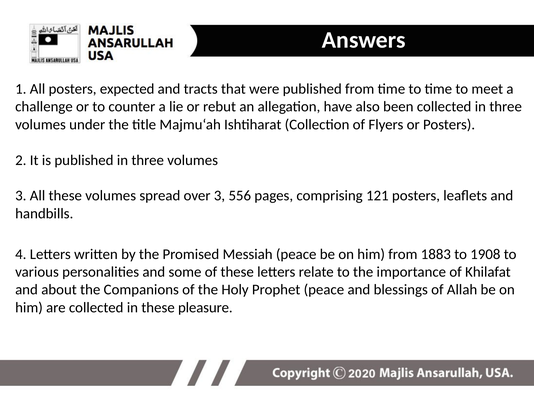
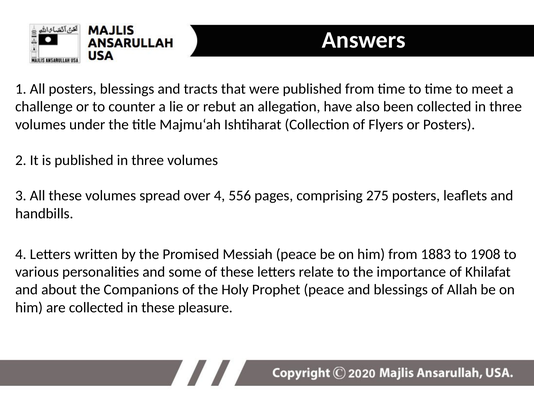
posters expected: expected -> blessings (127, 89)
over 3: 3 -> 4 (219, 196)
121: 121 -> 275 (377, 196)
